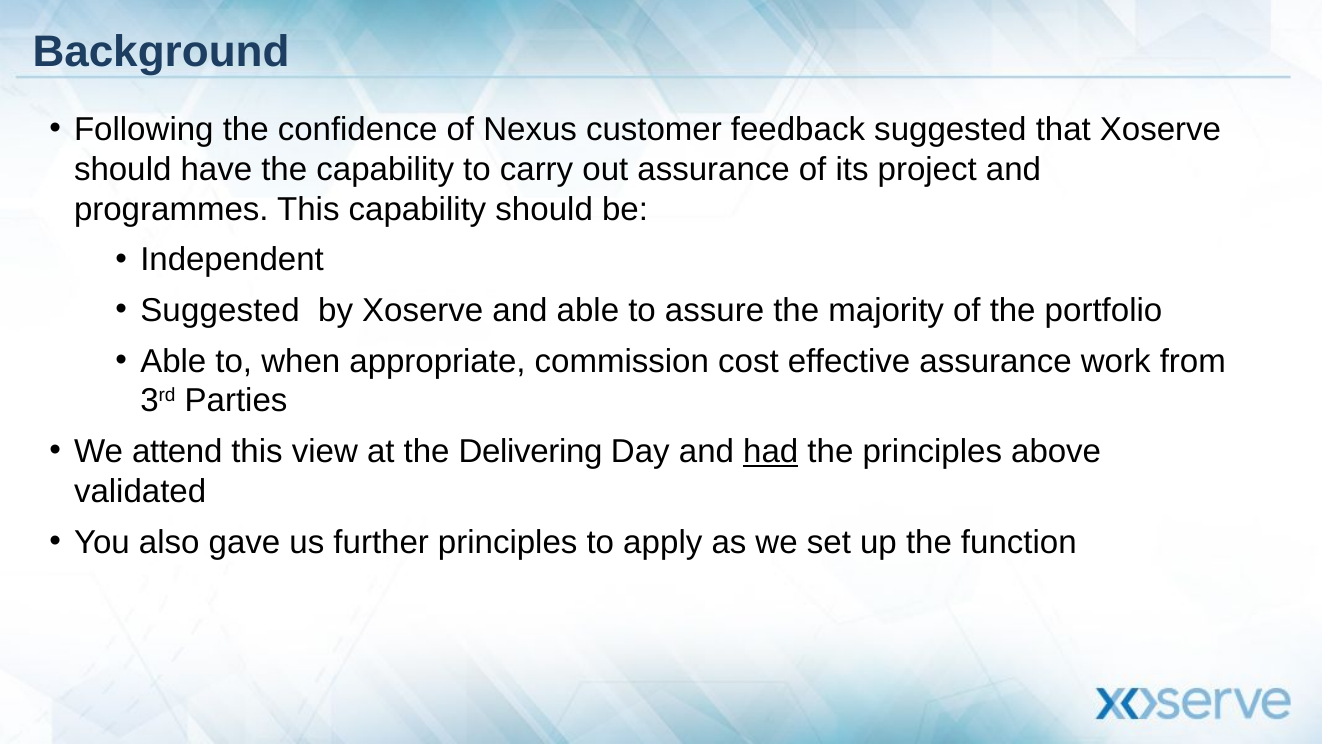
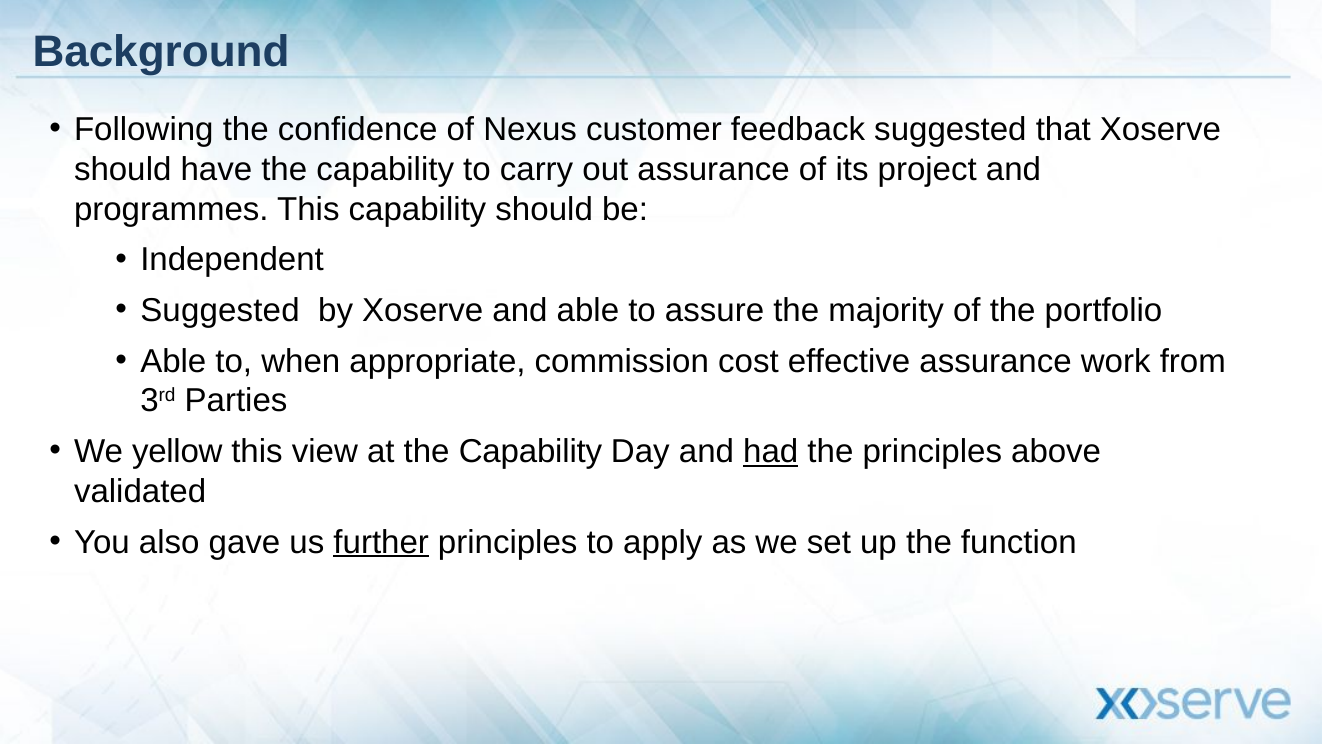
attend: attend -> yellow (177, 451)
at the Delivering: Delivering -> Capability (530, 451)
further underline: none -> present (381, 542)
